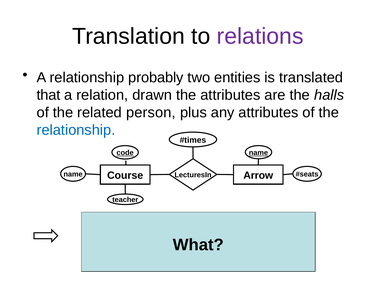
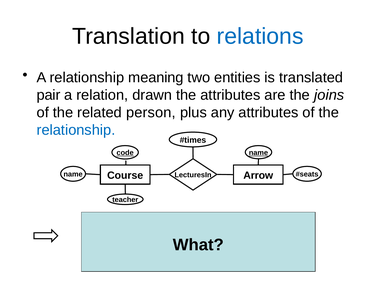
relations colour: purple -> blue (260, 36)
probably: probably -> meaning (156, 77)
that: that -> pair (48, 95)
halls: halls -> joins (329, 95)
